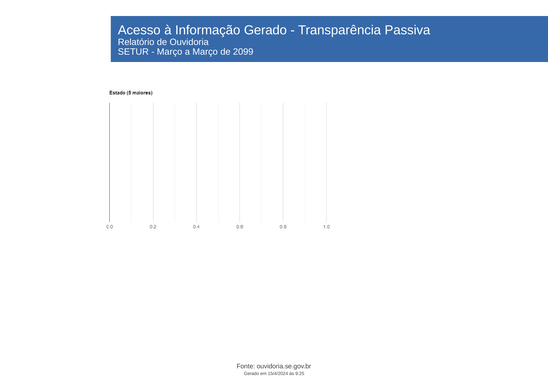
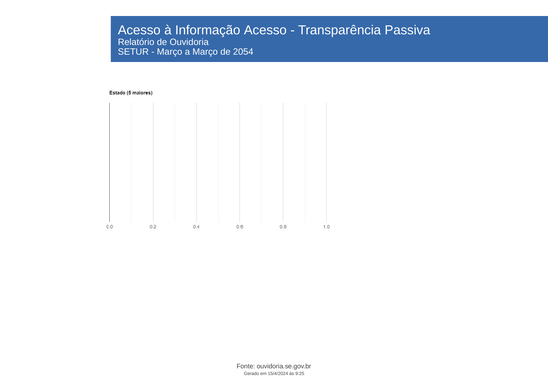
Informação Gerado: Gerado -> Acesso (265, 30)
2099: 2099 -> 2054 (243, 52)
